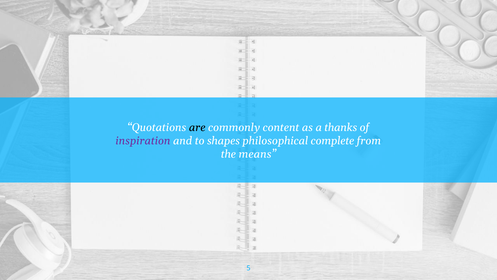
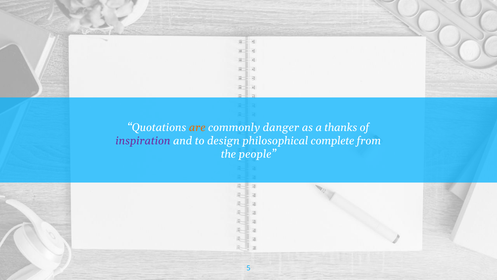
are colour: black -> orange (197, 127)
content: content -> danger (281, 127)
shapes: shapes -> design (223, 141)
means: means -> people (257, 154)
